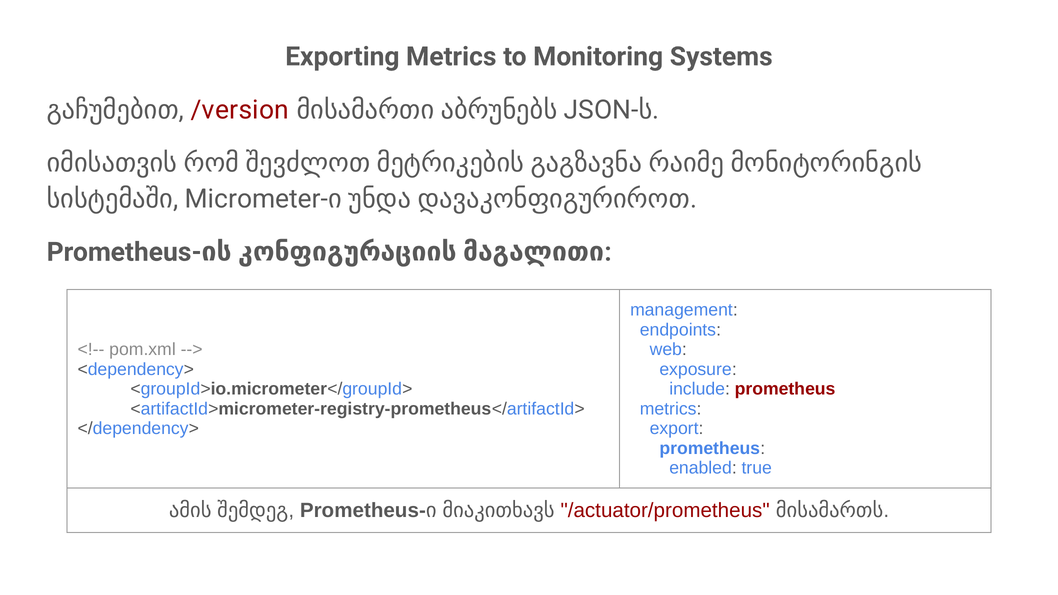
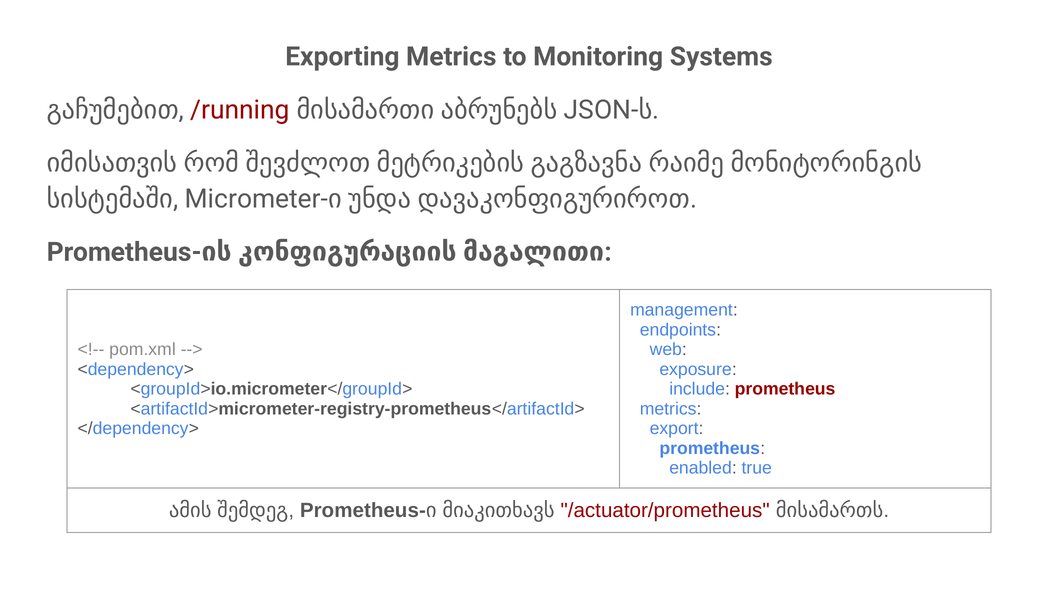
/version: /version -> /running (240, 110)
